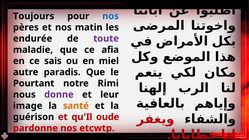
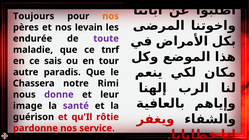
nos colour: blue -> orange (111, 16)
matin: matin -> levain (89, 27)
afia: afia -> tnrf (110, 50)
miel: miel -> tour (109, 61)
Pourtant: Pourtant -> Chassera (34, 83)
santé colour: orange -> purple (76, 106)
oude: oude -> rôtie (108, 117)
etcwtp: etcwtp -> service (97, 128)
